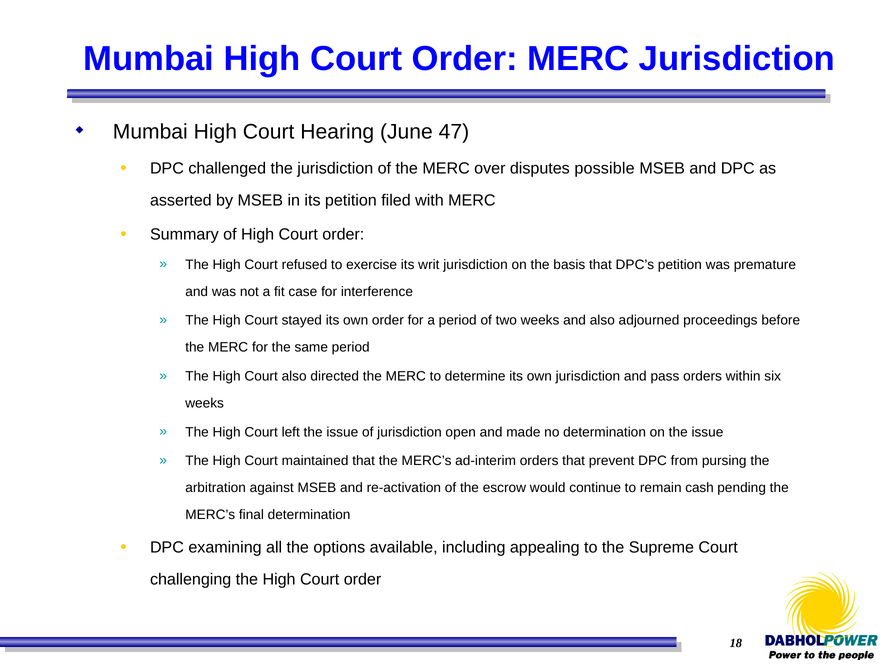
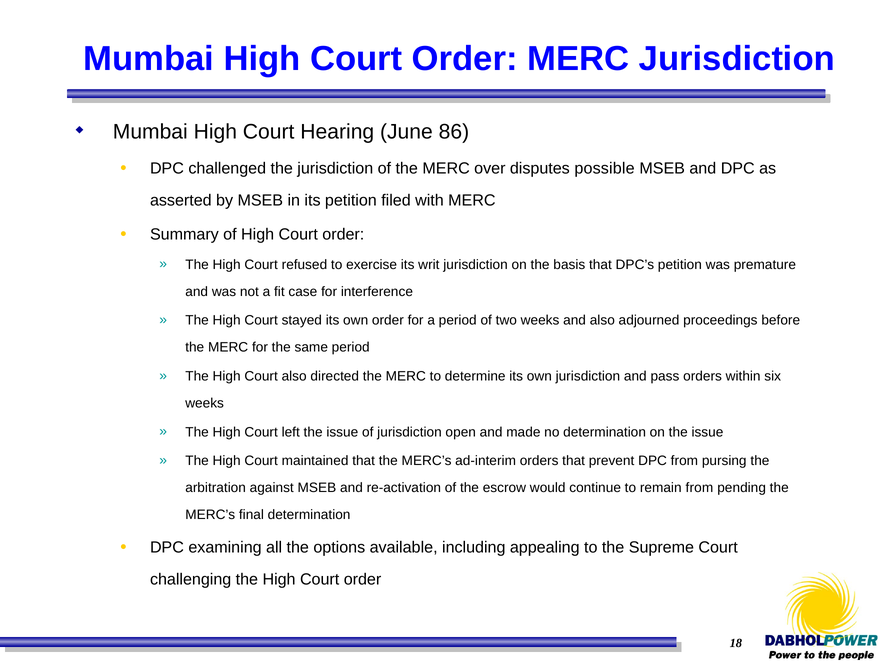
47: 47 -> 86 (454, 132)
remain cash: cash -> from (699, 488)
